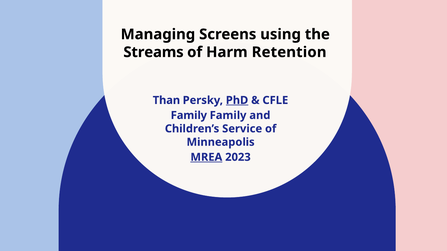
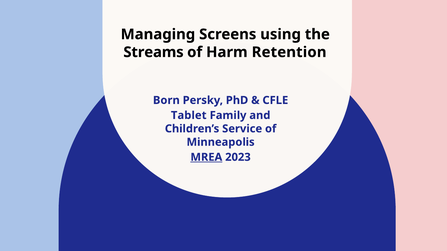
Than: Than -> Born (166, 100)
PhD underline: present -> none (237, 100)
Family: Family -> Tablet (189, 116)
